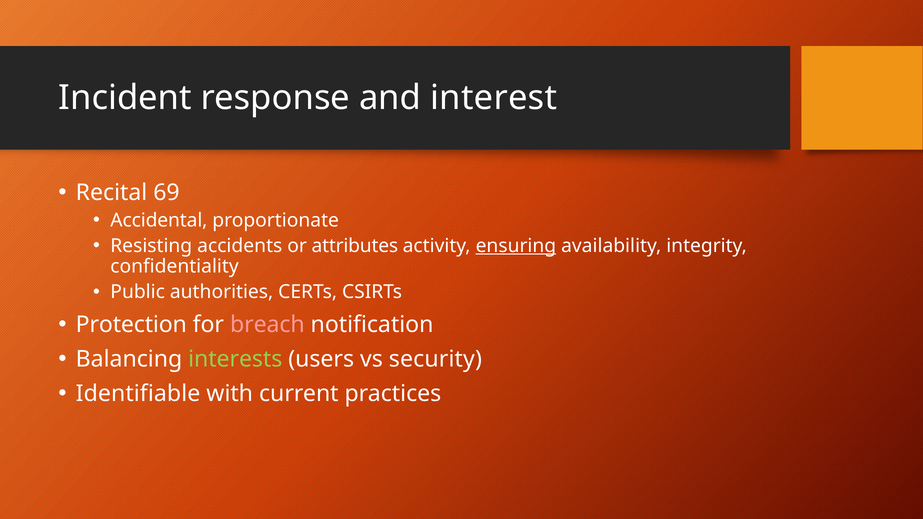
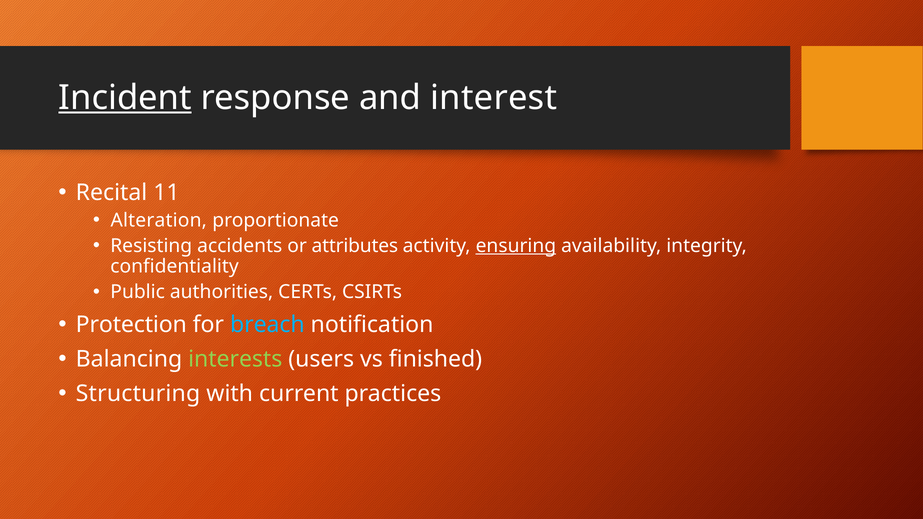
Incident underline: none -> present (125, 98)
69: 69 -> 11 (166, 193)
Accidental: Accidental -> Alteration (159, 220)
breach colour: pink -> light blue (267, 325)
security: security -> finished (435, 359)
Identifiable: Identifiable -> Structuring (138, 394)
